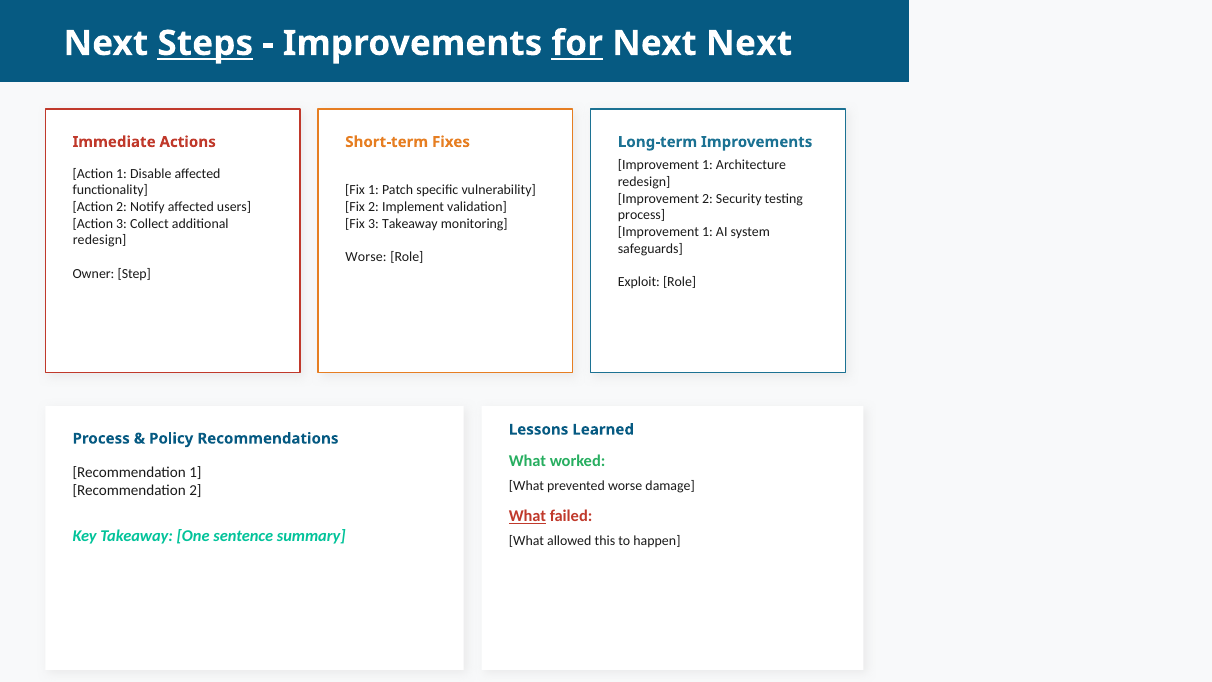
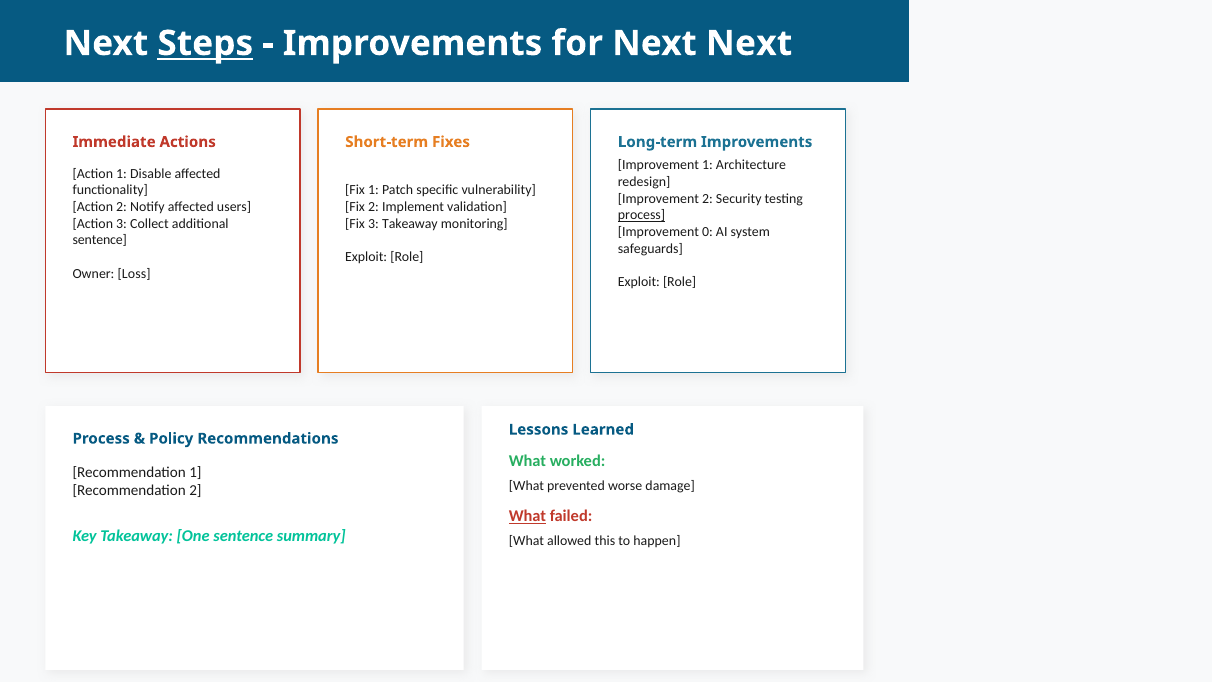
for underline: present -> none (577, 43)
process underline: none -> present (642, 215)
1: 1 -> 0 (707, 232)
redesign: redesign -> sentence (100, 240)
Worse: Worse -> Exploit (366, 257)
Step: Step -> Loss (134, 274)
